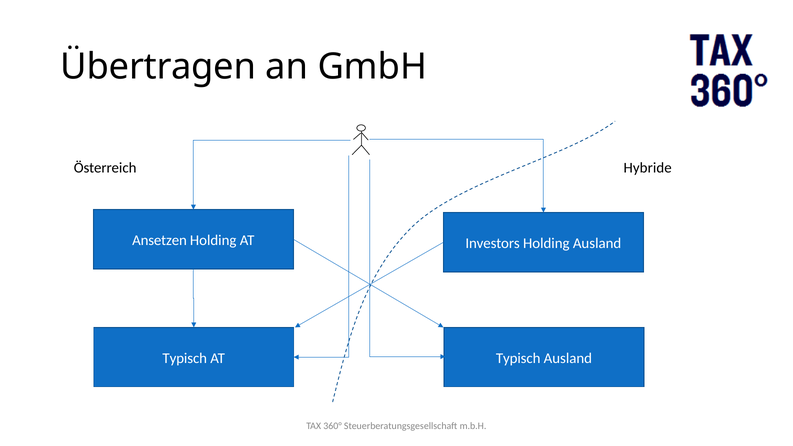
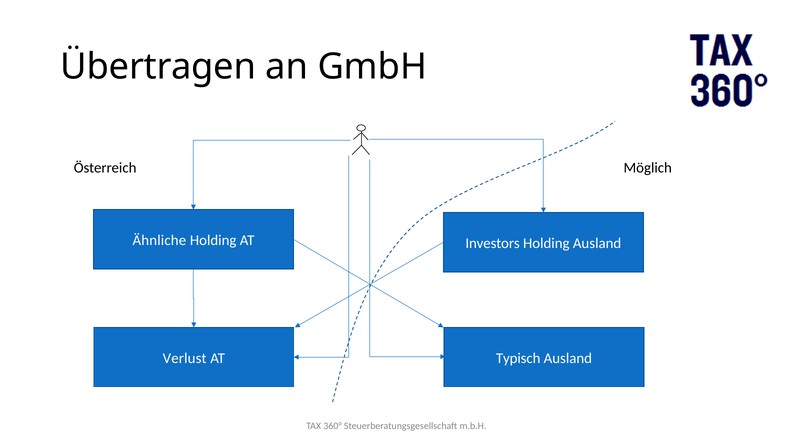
Hybride: Hybride -> Möglich (648, 168)
Ansetzen: Ansetzen -> Ähnliche (159, 240)
Typisch: Typisch -> Verlust (185, 358)
